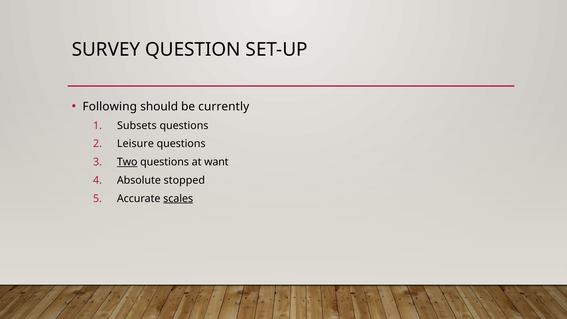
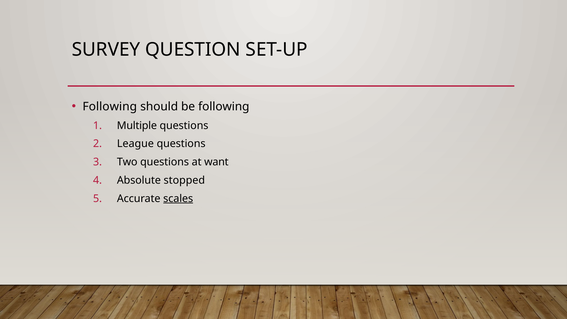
be currently: currently -> following (224, 107)
Subsets: Subsets -> Multiple (137, 125)
Leisure: Leisure -> League (135, 144)
Two underline: present -> none (127, 162)
